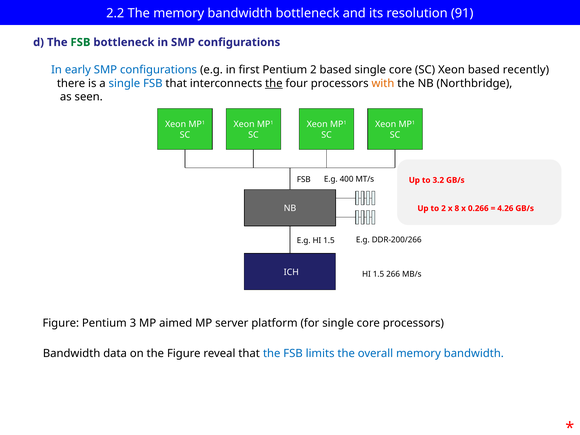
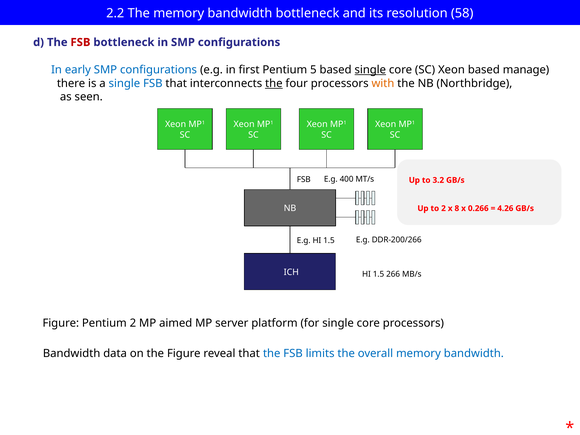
91: 91 -> 58 (462, 13)
FSB colour: green -> red (80, 42)
Pentium 2: 2 -> 5 (313, 70)
single underline: none -> present (370, 70)
recently: recently -> manage (526, 70)
Pentium 3: 3 -> 2 (133, 323)
